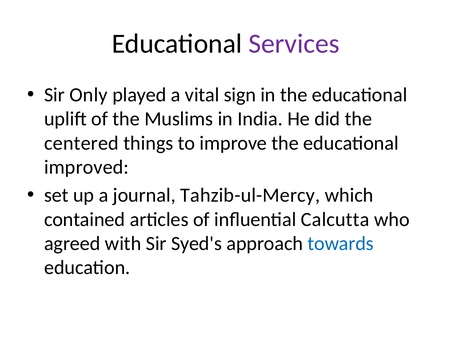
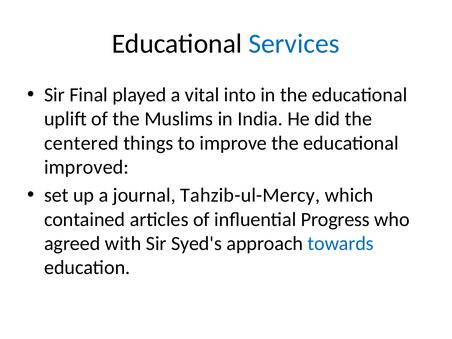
Services colour: purple -> blue (294, 44)
Only: Only -> Final (89, 95)
sign: sign -> into (240, 95)
Calcutta: Calcutta -> Progress (335, 219)
